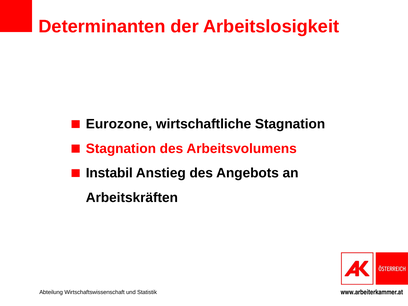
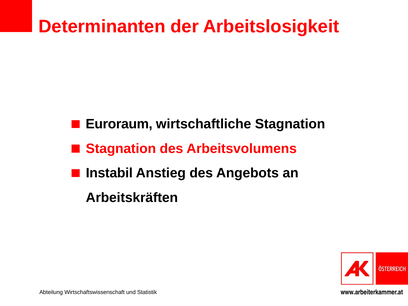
Eurozone: Eurozone -> Euroraum (119, 124)
